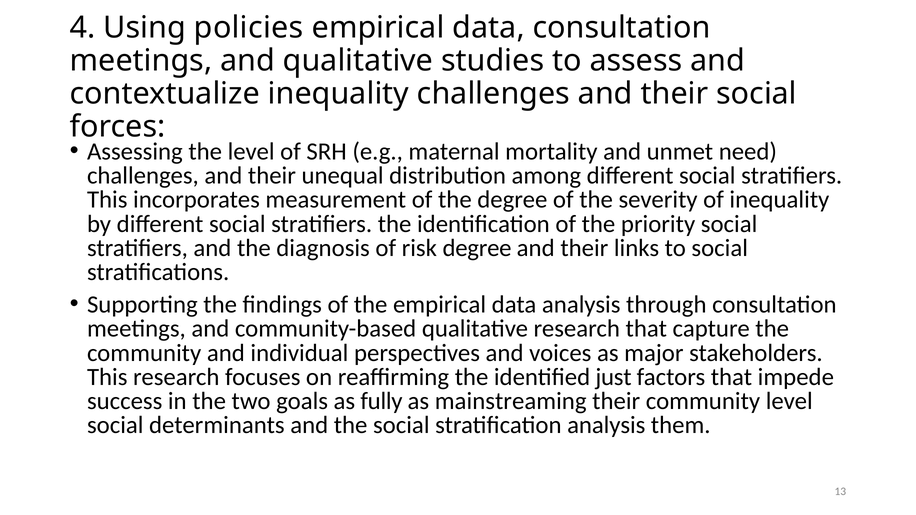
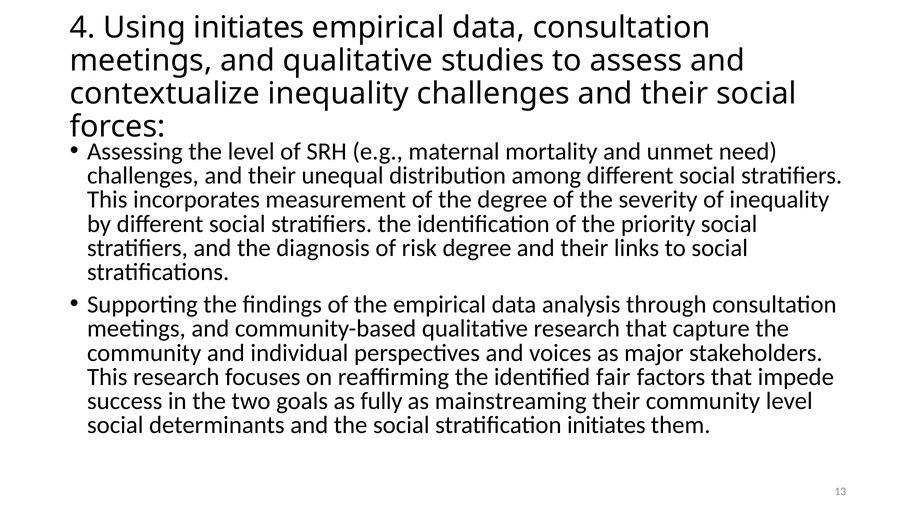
Using policies: policies -> initiates (249, 28)
just: just -> fair (613, 377)
stratification analysis: analysis -> initiates (606, 425)
